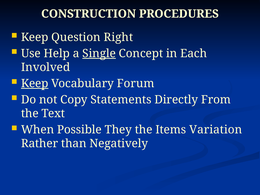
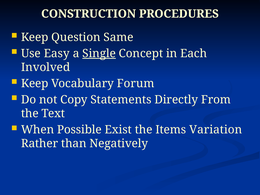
Right: Right -> Same (118, 37)
Help: Help -> Easy (57, 53)
Keep underline: present -> none (35, 83)
They: They -> Exist (118, 130)
